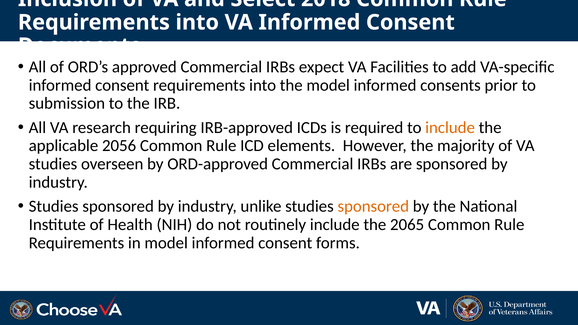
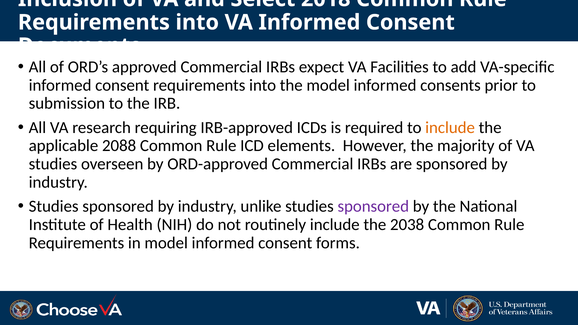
2056: 2056 -> 2088 (119, 146)
sponsored colour: orange -> purple (373, 206)
2065: 2065 -> 2038 (407, 225)
